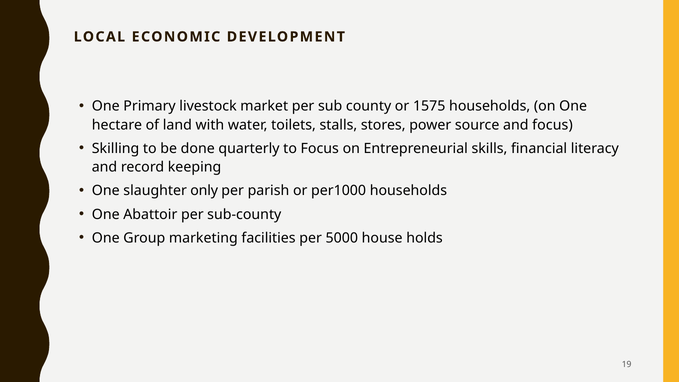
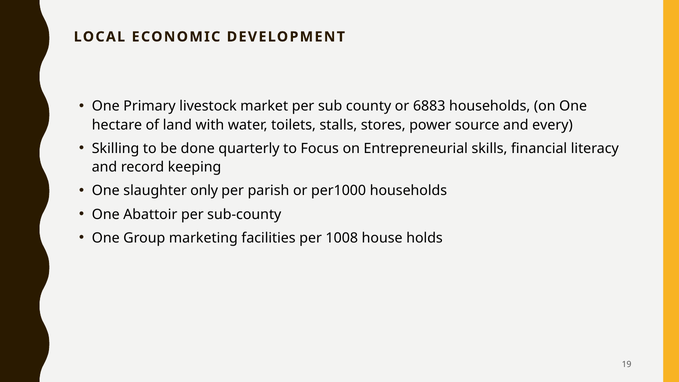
1575: 1575 -> 6883 (429, 106)
and focus: focus -> every (553, 125)
5000: 5000 -> 1008 (342, 238)
